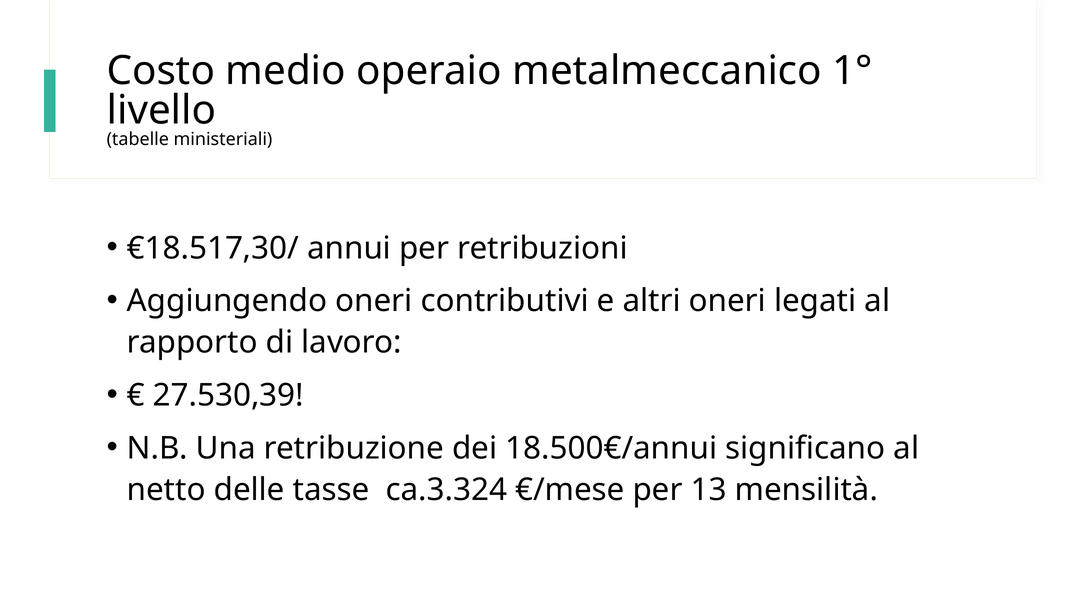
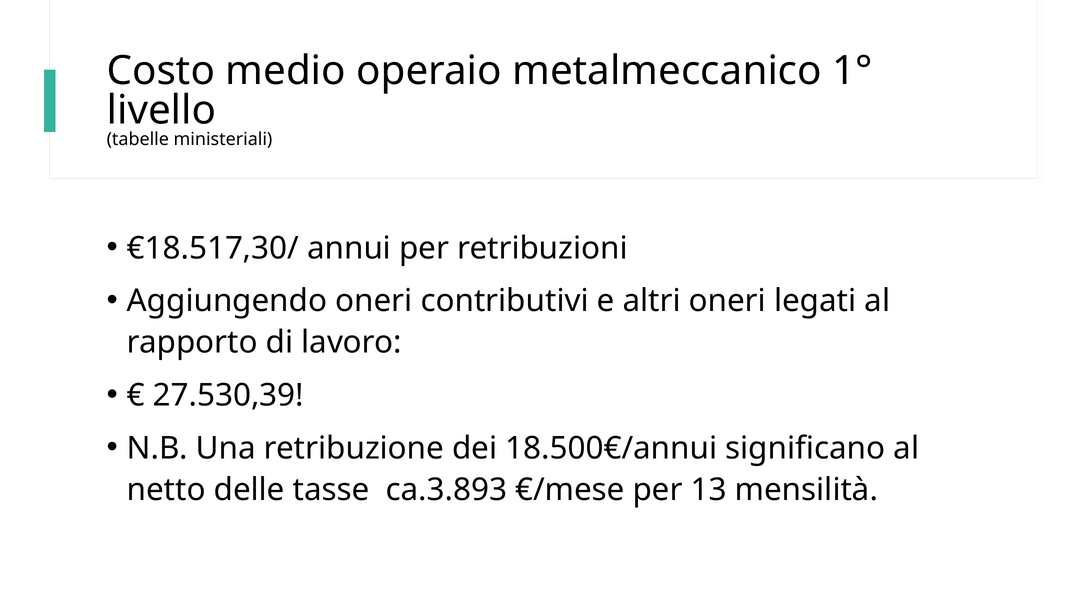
ca.3.324: ca.3.324 -> ca.3.893 (446, 489)
